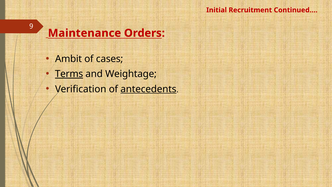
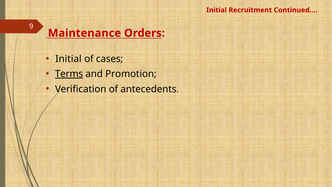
Ambit: Ambit -> Initial (68, 59)
Weightage: Weightage -> Promotion (131, 74)
antecedents underline: present -> none (148, 89)
